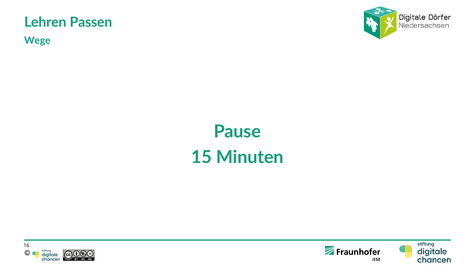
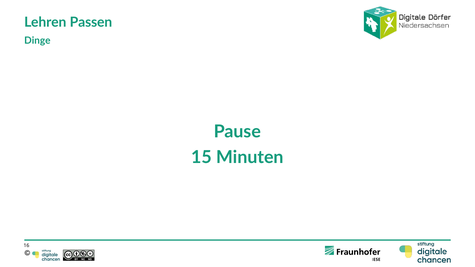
Wege: Wege -> Dinge (37, 41)
